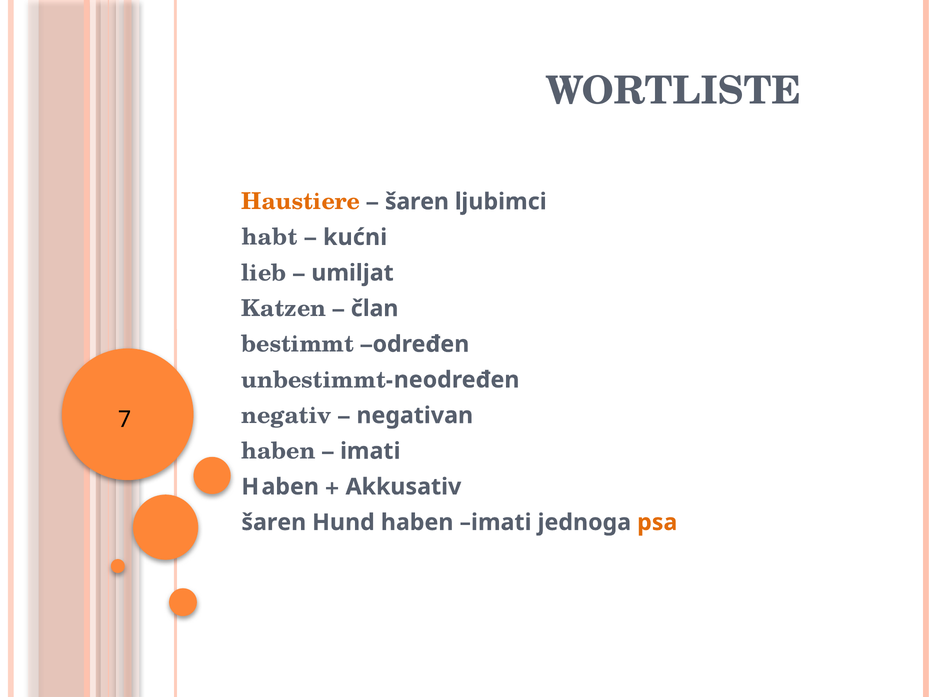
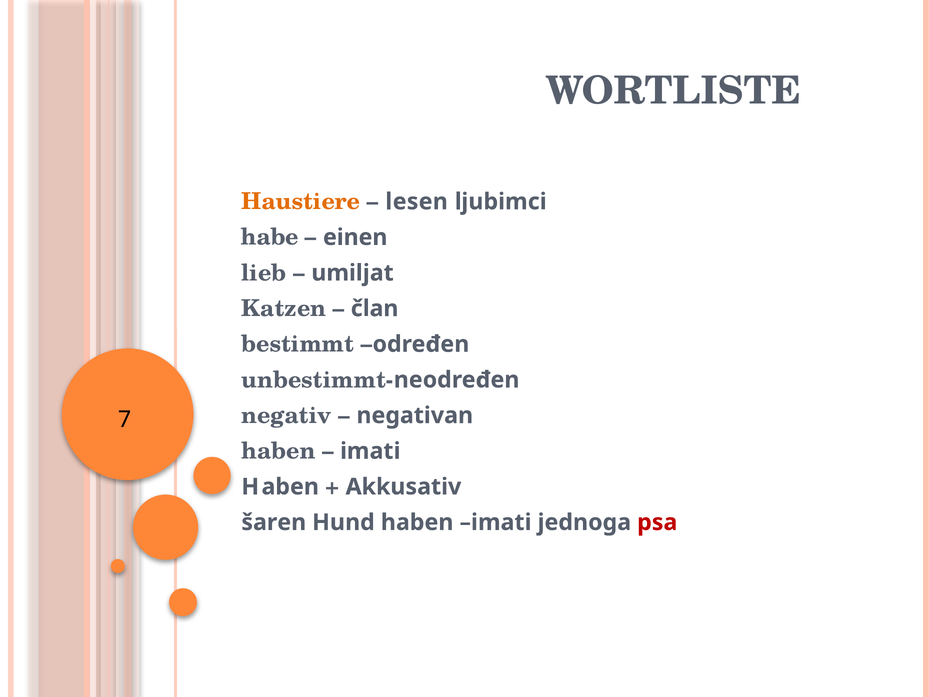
šaren: šaren -> lesen (417, 202)
habt: habt -> habe (270, 237)
kućni: kućni -> einen (355, 237)
psa colour: orange -> red (657, 522)
